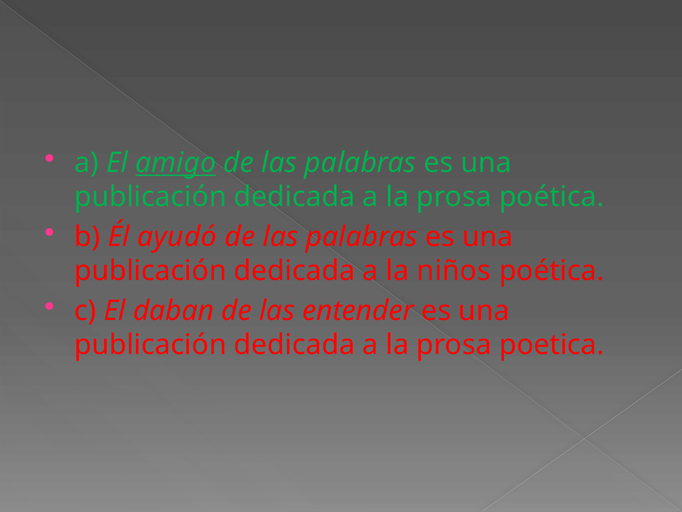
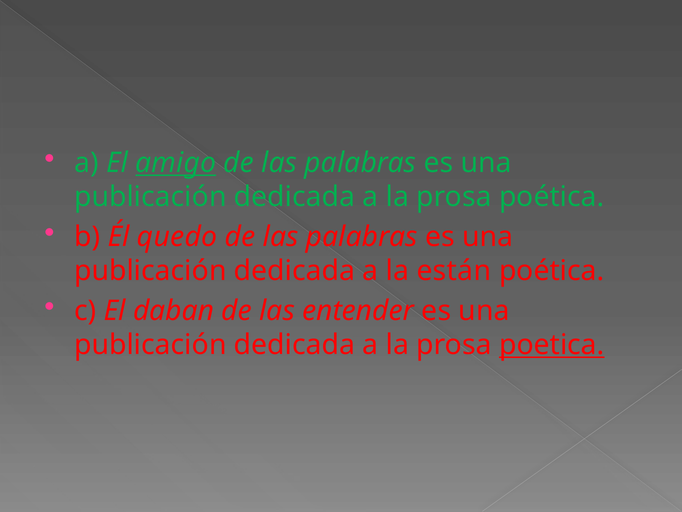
ayudó: ayudó -> quedo (177, 237)
niños: niños -> están (454, 271)
poetica underline: none -> present (552, 345)
